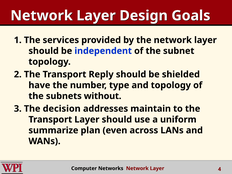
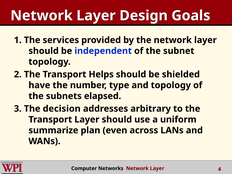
Reply: Reply -> Helps (101, 74)
without: without -> elapsed (103, 96)
maintain: maintain -> arbitrary (151, 109)
